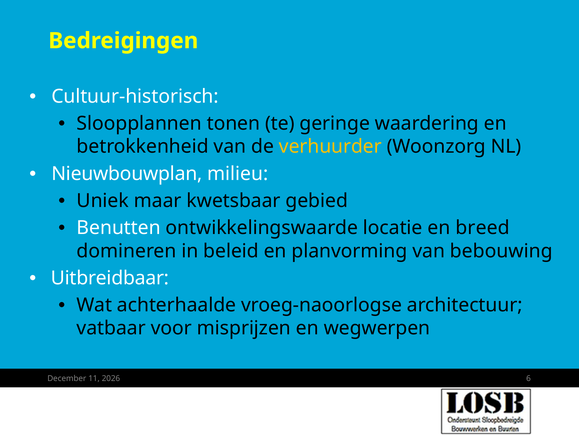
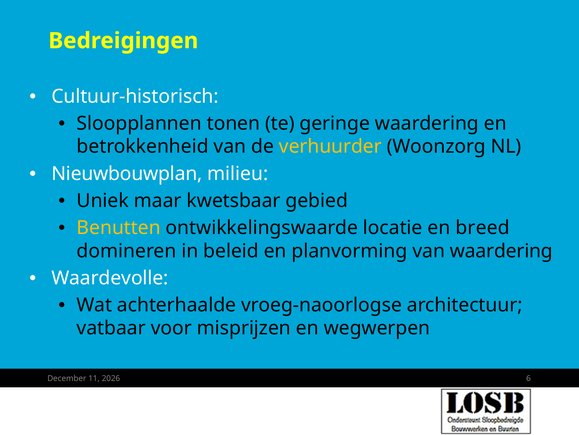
Benutten colour: white -> yellow (119, 227)
van bebouwing: bebouwing -> waardering (501, 251)
Uitbreidbaar: Uitbreidbaar -> Waardevolle (110, 278)
